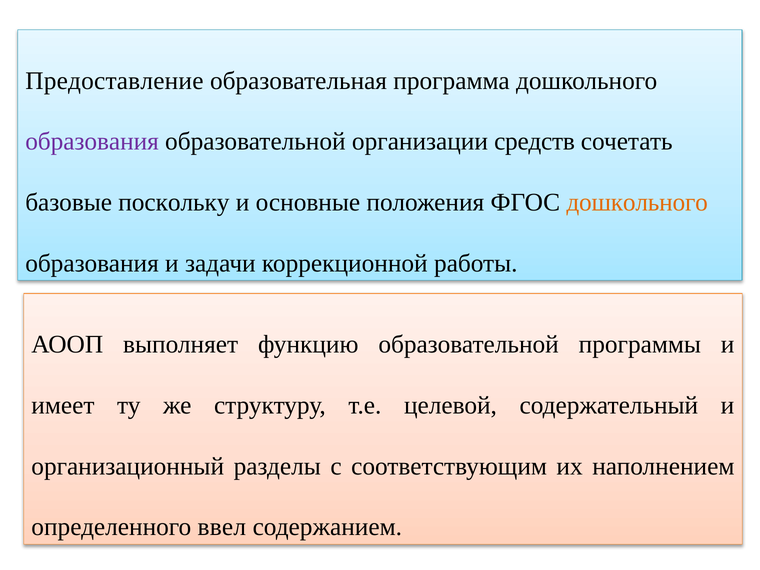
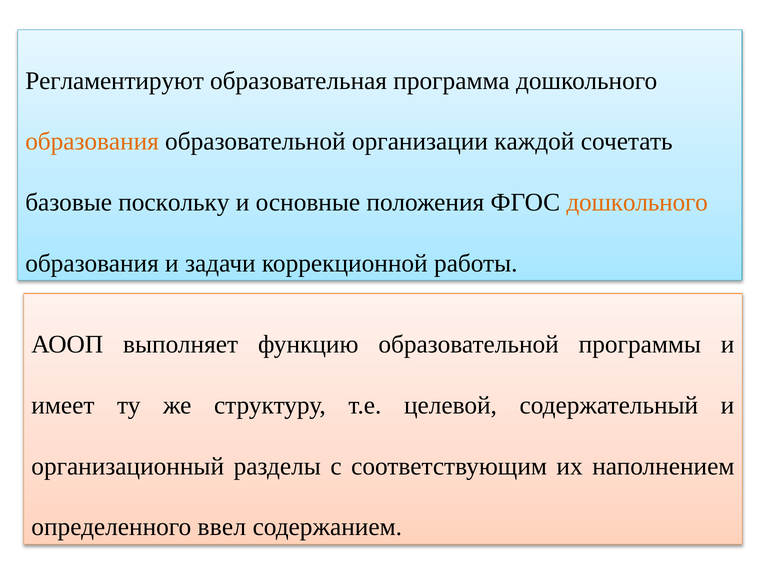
Предоставление: Предоставление -> Регламентируют (115, 81)
образования colour: purple -> orange (92, 142)
средств: средств -> каждой (534, 142)
